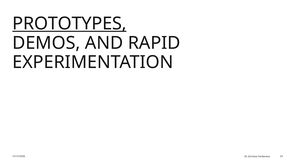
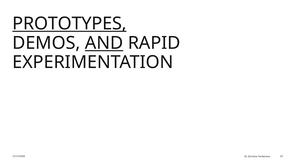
AND underline: none -> present (104, 43)
